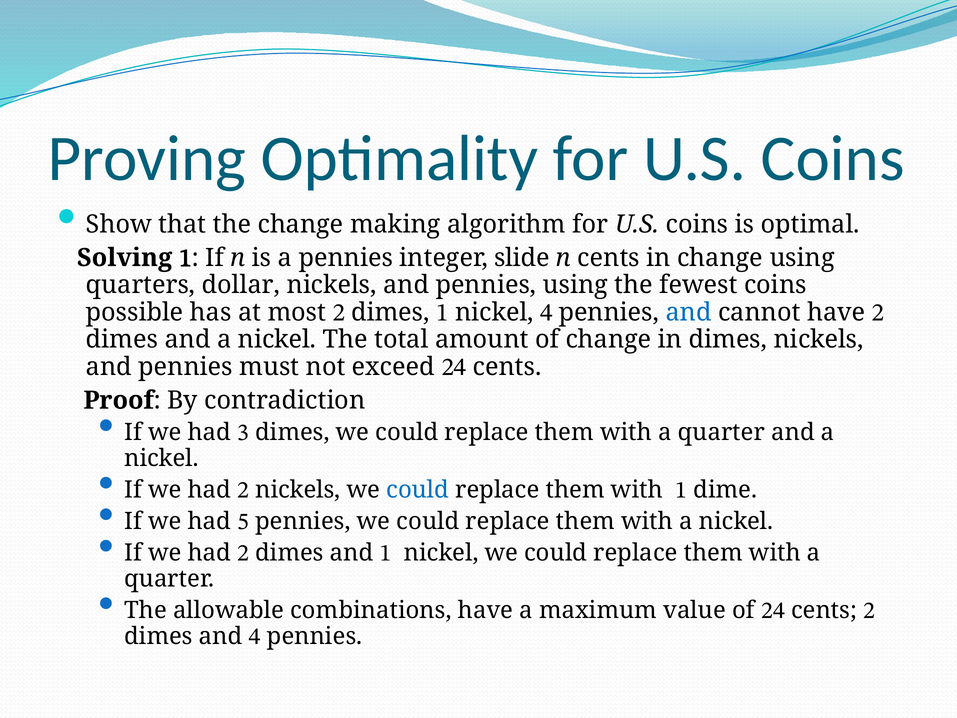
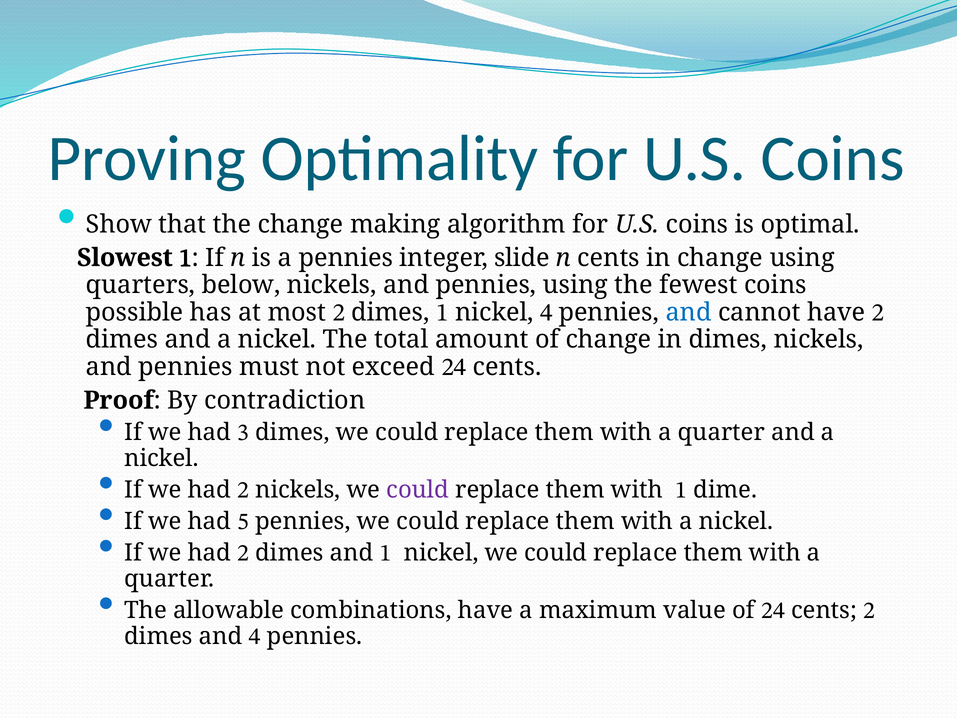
Solving: Solving -> Slowest (125, 258)
dollar: dollar -> below (241, 285)
could colour: blue -> purple (418, 490)
